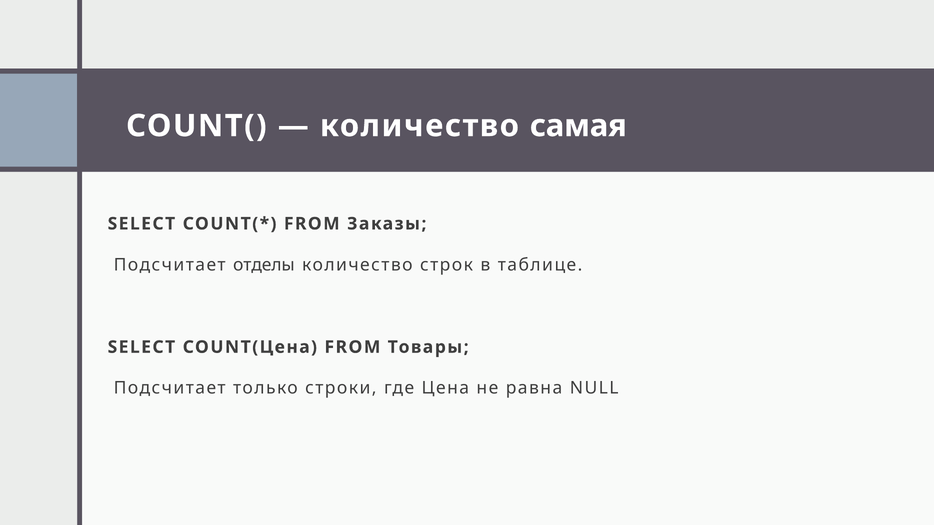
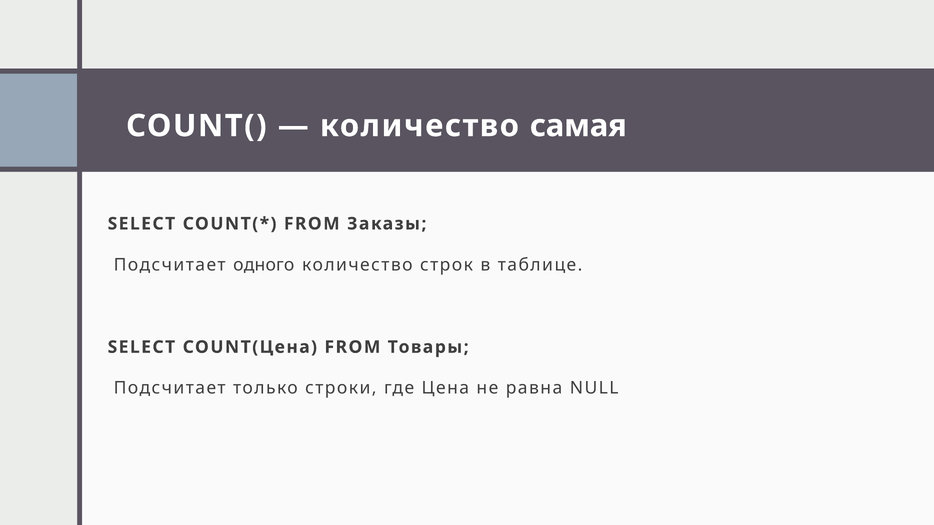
отделы: отделы -> одного (264, 265)
